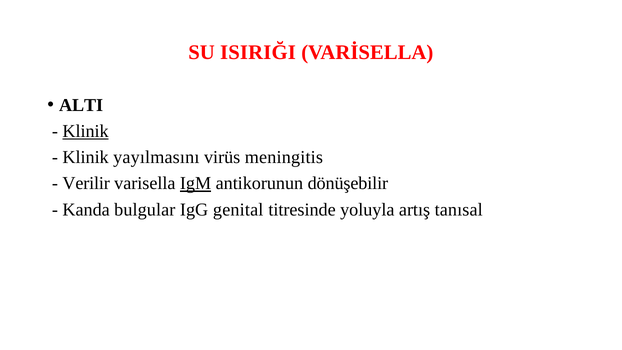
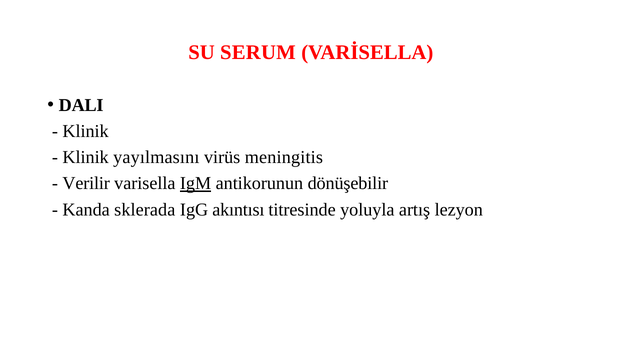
ISIRIĞI: ISIRIĞI -> SERUM (258, 52)
ALTI: ALTI -> DALI (81, 105)
Klinik underline: present -> none (86, 131)
bulgular: bulgular -> sklerada (145, 209)
genital: genital -> akıntısı (238, 209)
tanısal: tanısal -> lezyon (459, 209)
